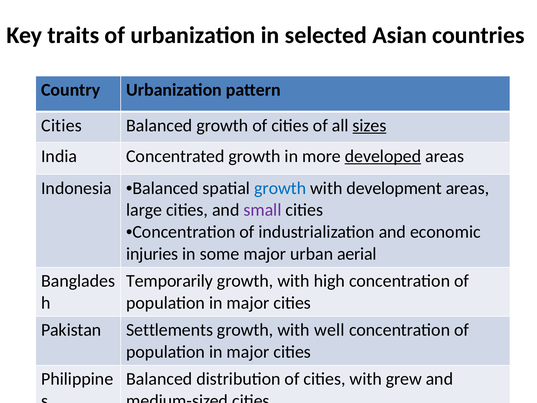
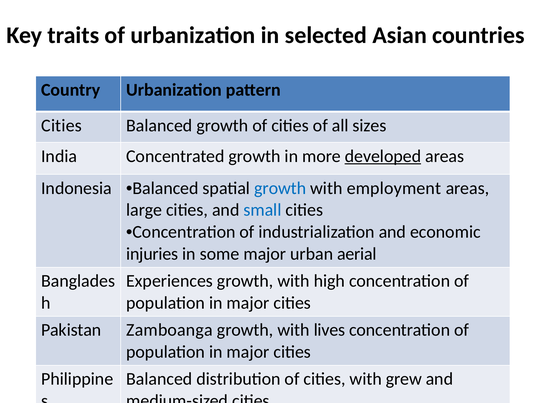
sizes underline: present -> none (370, 125)
development: development -> employment (394, 188)
small colour: purple -> blue (262, 210)
Temporarily: Temporarily -> Experiences (170, 281)
Settlements: Settlements -> Zamboanga (169, 330)
well: well -> lives (329, 330)
